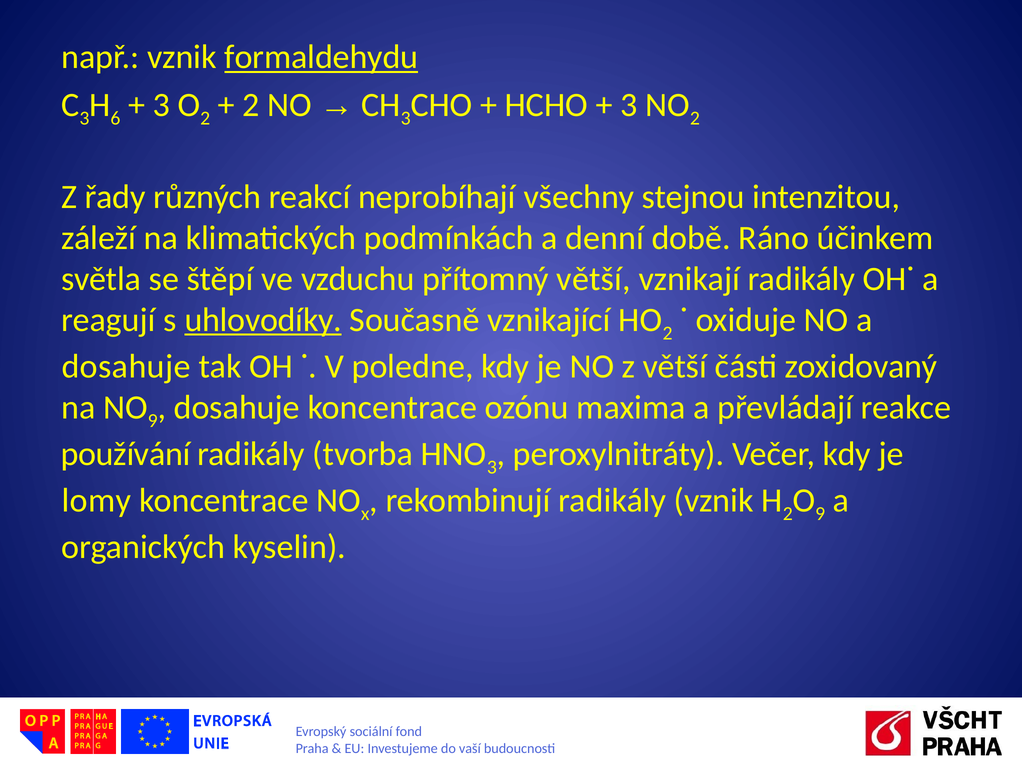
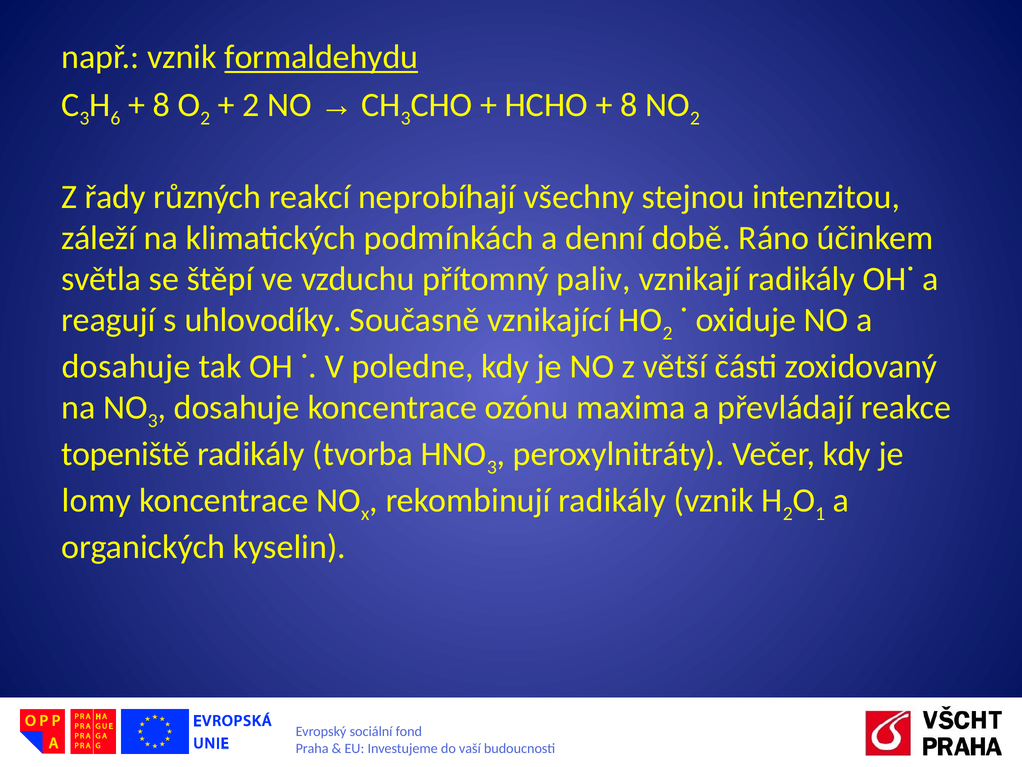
3: 3 -> 8 (161, 105)
3: 3 -> 8 (629, 105)
přítomný větší: větší -> paliv (594, 279)
uhlovodíky underline: present -> none (263, 320)
NO 9: 9 -> 3 (153, 420)
používání: používání -> topeniště (126, 454)
9: 9 -> 1 (820, 513)
